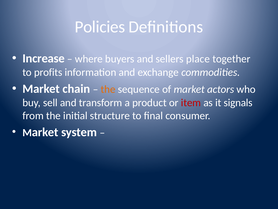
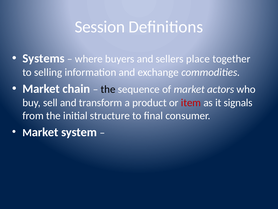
Policies: Policies -> Session (100, 27)
Increase: Increase -> Systems (44, 58)
profits: profits -> selling (48, 72)
the colour: orange -> black (108, 89)
